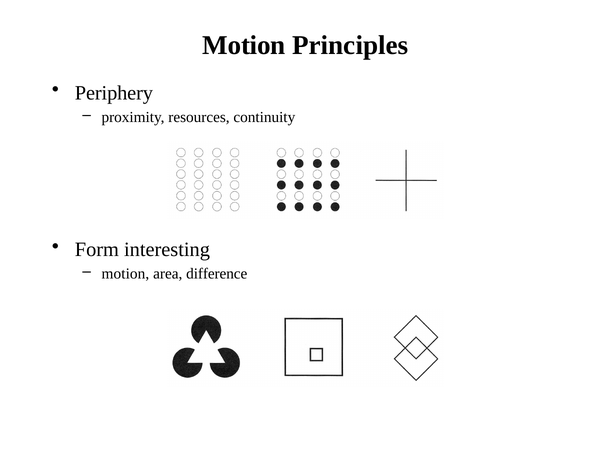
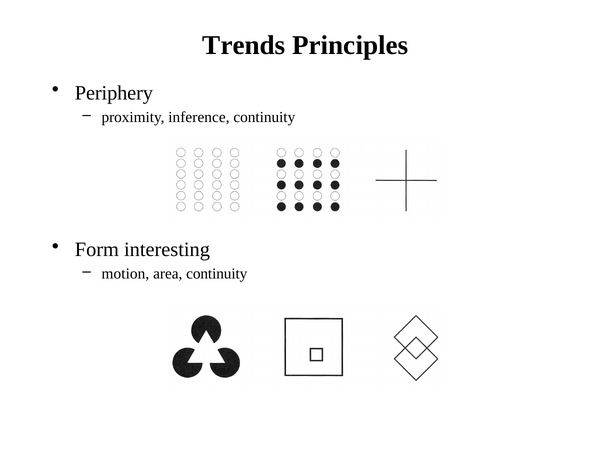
Motion: Motion -> Trends (244, 45)
resources: resources -> inference (199, 117)
area difference: difference -> continuity (217, 274)
